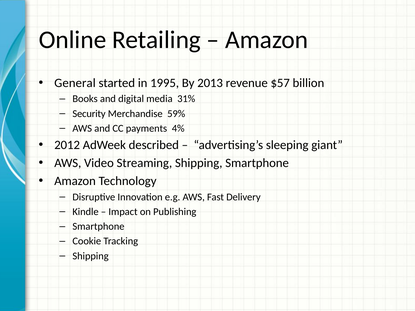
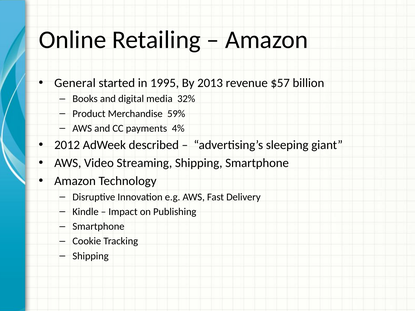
31%: 31% -> 32% (186, 99)
Security: Security -> Product (89, 114)
